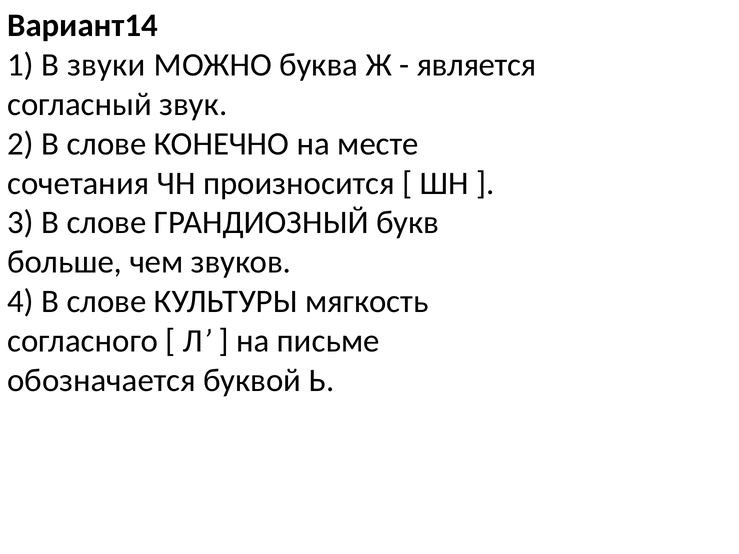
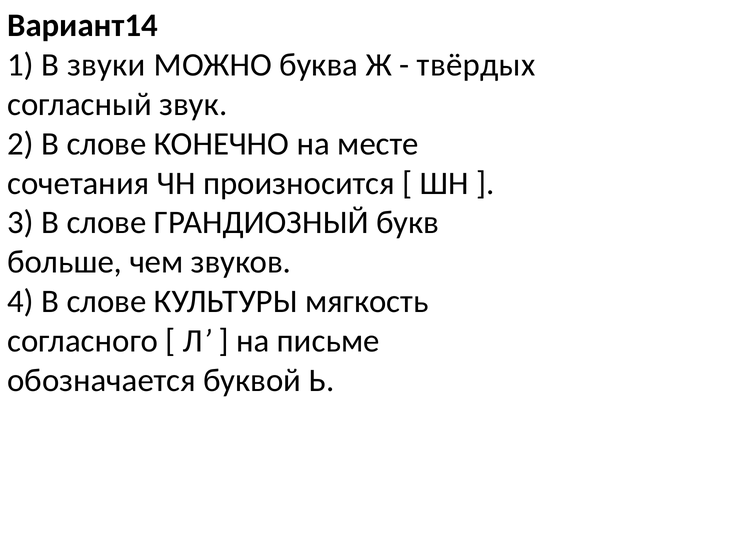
является: является -> твёрдых (476, 65)
